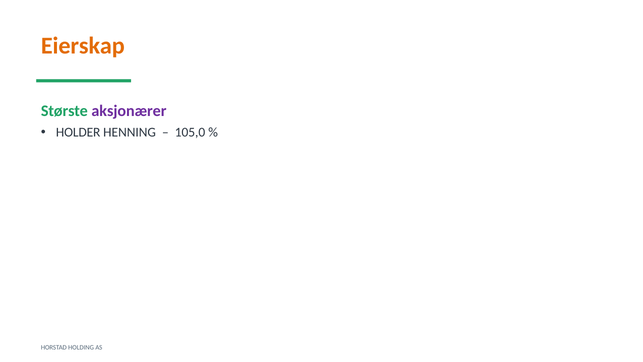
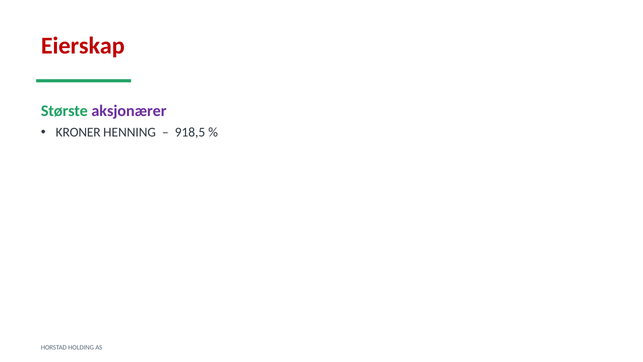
Eierskap colour: orange -> red (83, 46)
HOLDER: HOLDER -> KRONER (78, 132)
105,0: 105,0 -> 918,5 (190, 132)
